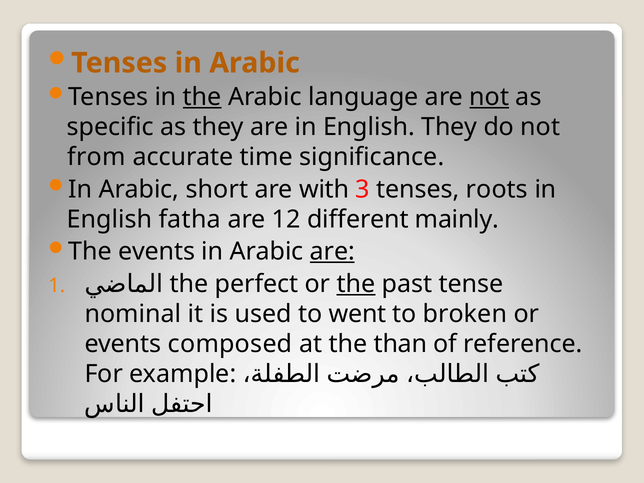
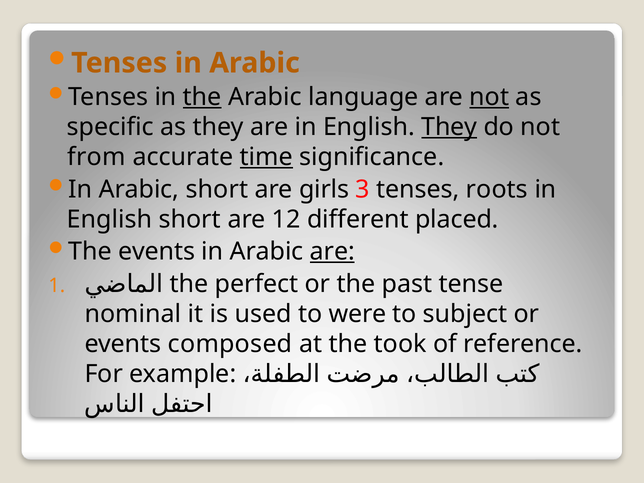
They underline: none -> present (449, 127)
time underline: none -> present (266, 157)
with: with -> girls (324, 189)
English fatha: fatha -> short (190, 219)
mainly: mainly -> placed (457, 219)
the underline: present -> none (356, 284)
went: went -> were (358, 314)
broken: broken -> subject (465, 314)
than: than -> took (400, 344)
